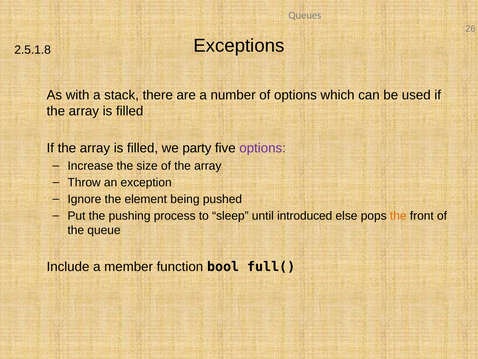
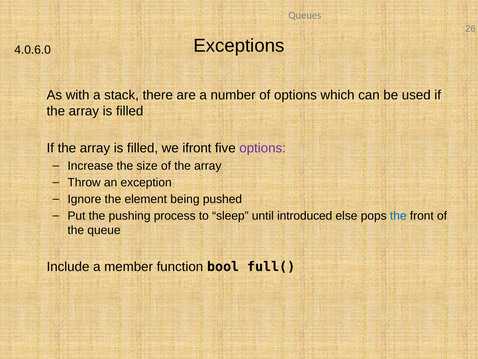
2.5.1.8: 2.5.1.8 -> 4.0.6.0 (33, 50)
party: party -> ifront (197, 148)
the colour: orange -> blue (398, 216)
